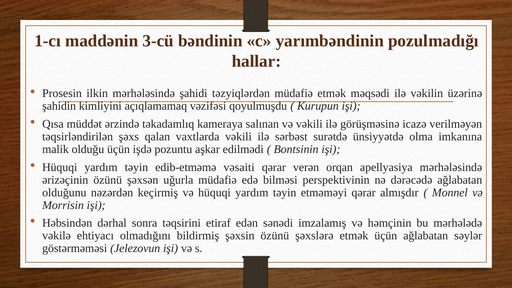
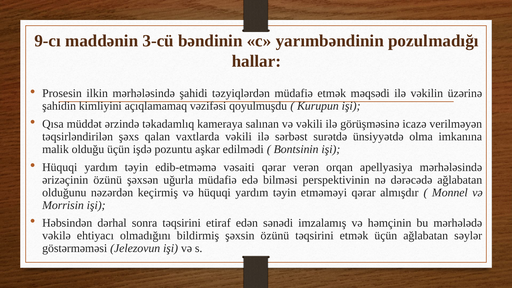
1-cı: 1-cı -> 9-cı (48, 41)
özünü şəxslərə: şəxslərə -> təqsirini (314, 236)
